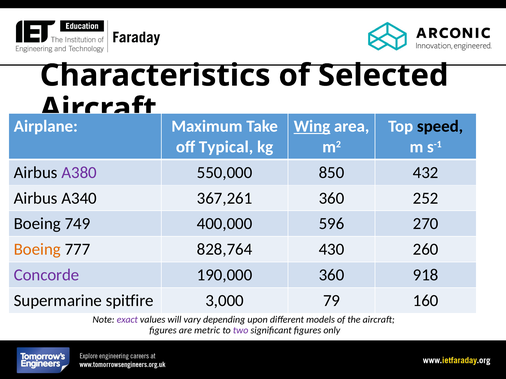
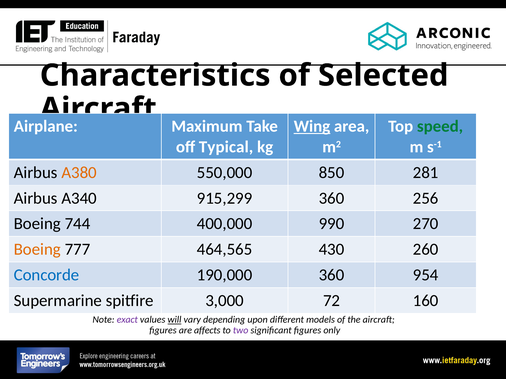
speed colour: black -> green (440, 126)
A380 colour: purple -> orange (79, 173)
432: 432 -> 281 (426, 173)
367,261: 367,261 -> 915,299 (225, 198)
252: 252 -> 256 (426, 198)
749: 749 -> 744 (78, 224)
596: 596 -> 990 (332, 224)
828,764: 828,764 -> 464,565 (225, 250)
Concorde colour: purple -> blue (47, 275)
918: 918 -> 954 (426, 275)
79: 79 -> 72 (332, 301)
will underline: none -> present (174, 320)
metric: metric -> affects (207, 331)
